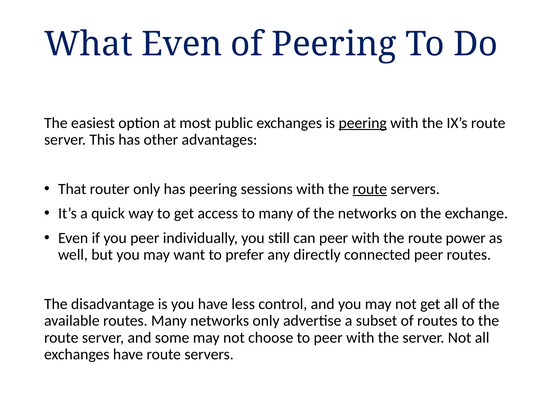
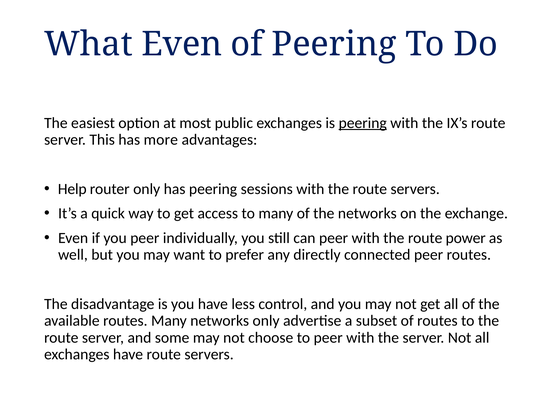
other: other -> more (161, 140)
That: That -> Help (72, 189)
route underline: present -> none (370, 189)
